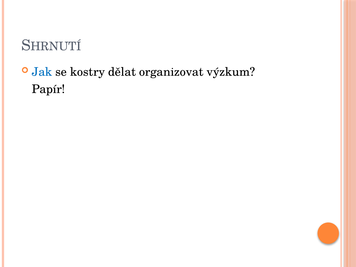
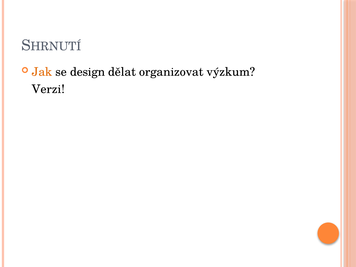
Jak colour: blue -> orange (42, 72)
kostry: kostry -> design (88, 72)
Papír: Papír -> Verzi (48, 89)
